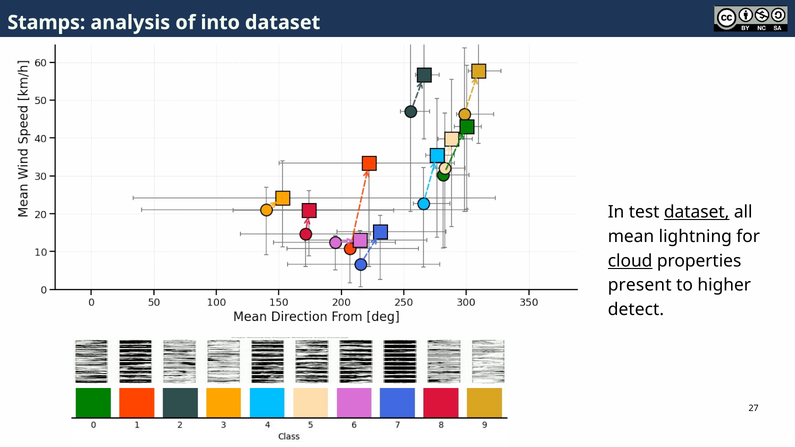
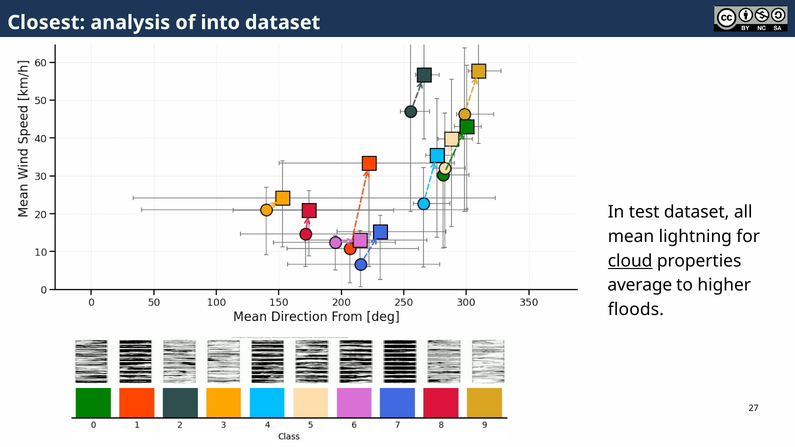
Stamps: Stamps -> Closest (46, 23)
dataset underline: present -> none (697, 212)
present: present -> average (640, 285)
detect: detect -> floods (636, 310)
